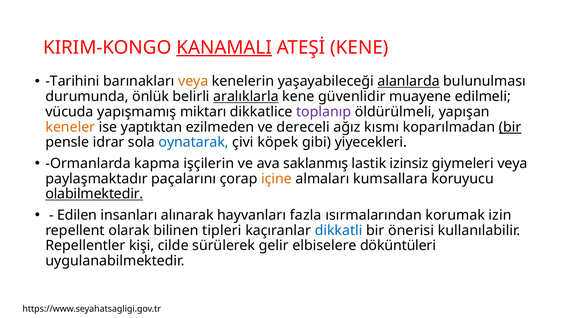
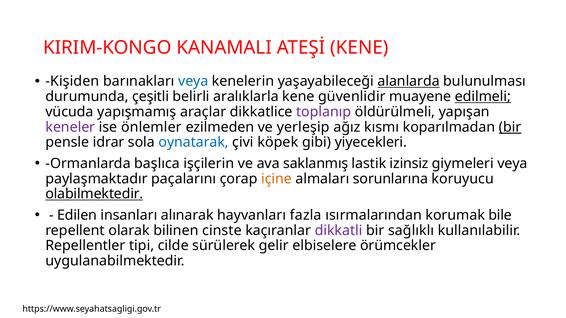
KANAMALI underline: present -> none (224, 48)
Tarihini: Tarihini -> Kişiden (72, 81)
veya colour: orange -> blue (193, 81)
önlük: önlük -> çeşitli (151, 97)
aralıklarla underline: present -> none (246, 97)
edilmeli underline: none -> present (483, 97)
miktarı: miktarı -> araçlar (203, 112)
keneler colour: orange -> purple (70, 127)
yaptıktan: yaptıktan -> önlemler (151, 127)
dereceli: dereceli -> yerleşip (303, 127)
kapma: kapma -> başlıca (157, 164)
kumsallara: kumsallara -> sorunlarına (390, 179)
izin: izin -> bile (500, 215)
tipleri: tipleri -> cinste (222, 231)
dikkatli colour: blue -> purple (339, 231)
önerisi: önerisi -> sağlıklı (411, 231)
kişi: kişi -> tipi (142, 246)
döküntüleri: döküntüleri -> örümcekler (398, 246)
